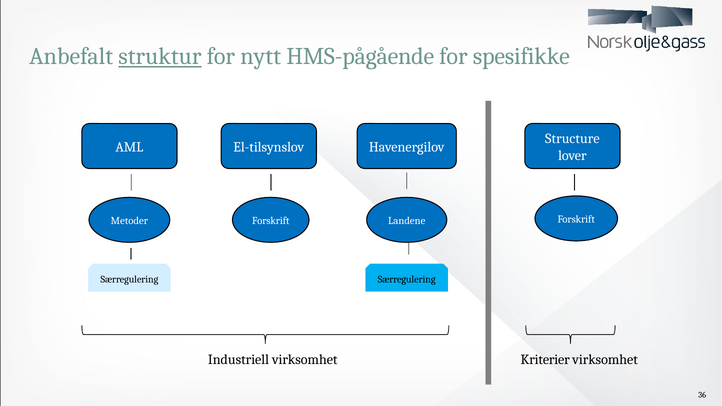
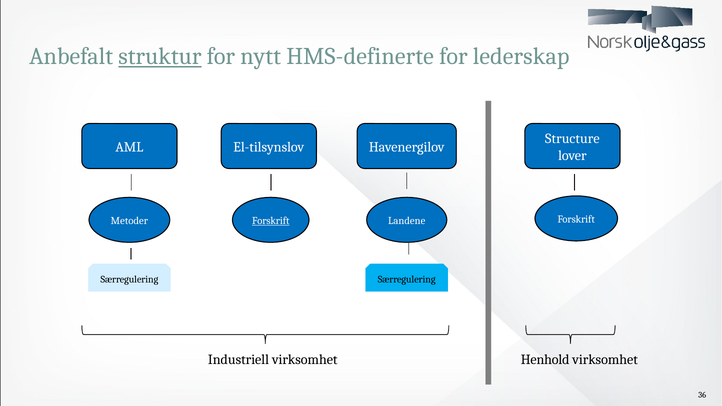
HMS-pågående: HMS-pågående -> HMS-definerte (360, 56)
spesifikke: spesifikke -> lederskap (521, 56)
Forskrift underline: none -> present (271, 221)
Kriterier: Kriterier -> Henhold (545, 359)
